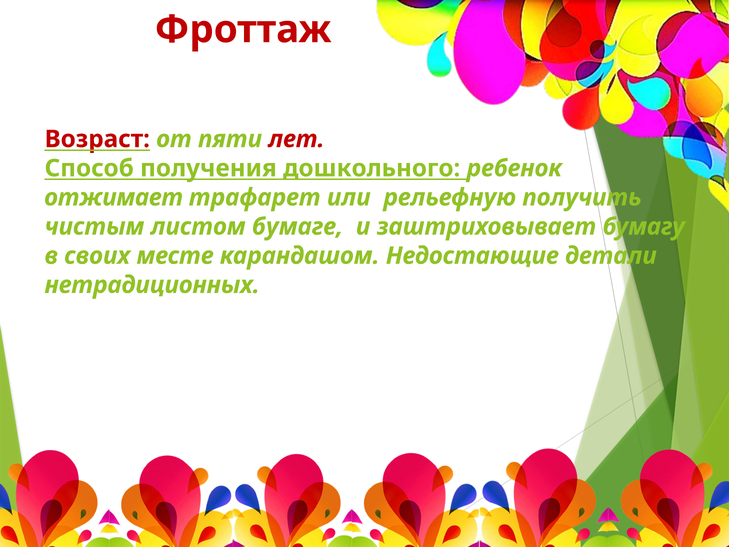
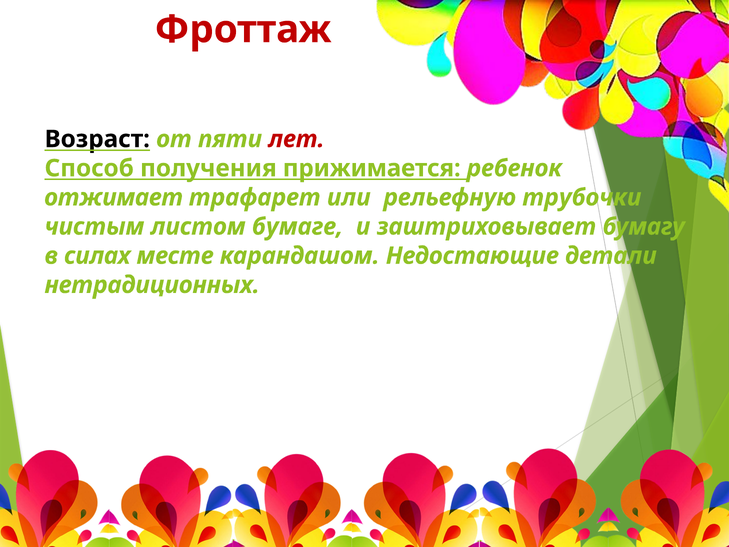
Возраст colour: red -> black (97, 139)
дошкольного: дошкольного -> прижимается (372, 168)
получить: получить -> трубочки (582, 197)
своих: своих -> силах (97, 256)
